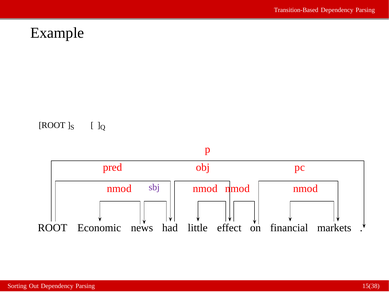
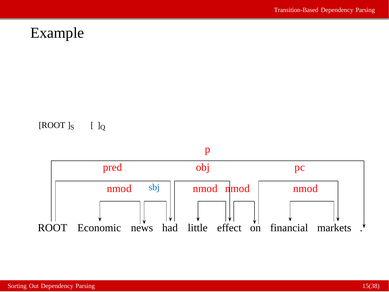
sbj colour: purple -> blue (154, 187)
